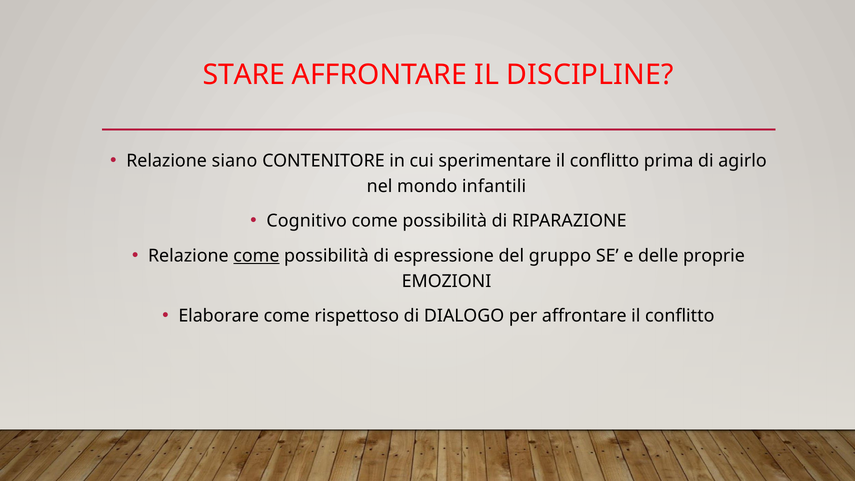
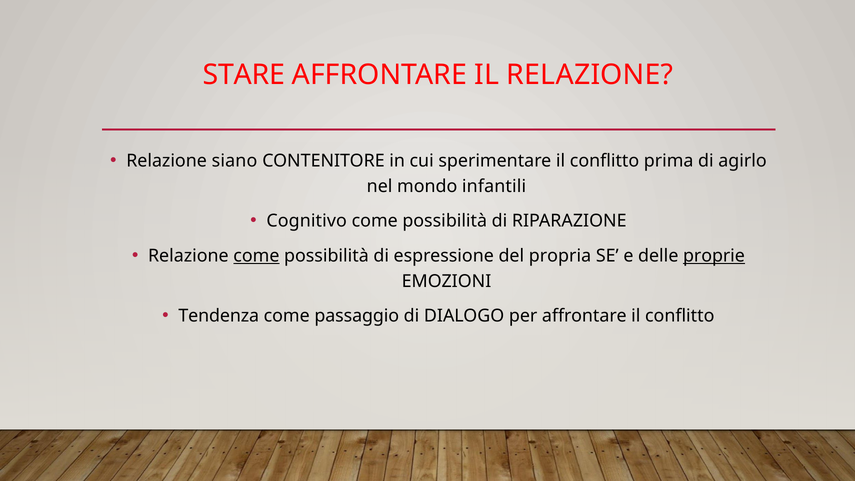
IL DISCIPLINE: DISCIPLINE -> RELAZIONE (590, 75)
gruppo: gruppo -> propria (560, 256)
proprie underline: none -> present (714, 256)
Elaborare: Elaborare -> Tendenza (219, 316)
rispettoso: rispettoso -> passaggio (357, 316)
